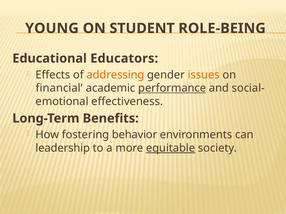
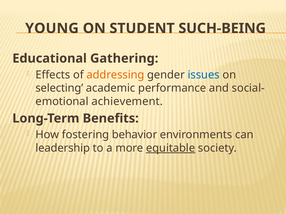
ROLE-BEING: ROLE-BEING -> SUCH-BEING (222, 28)
Educators: Educators -> Gathering (124, 59)
issues colour: orange -> blue (204, 75)
financial: financial -> selecting (59, 88)
performance underline: present -> none (172, 88)
effectiveness: effectiveness -> achievement (127, 102)
